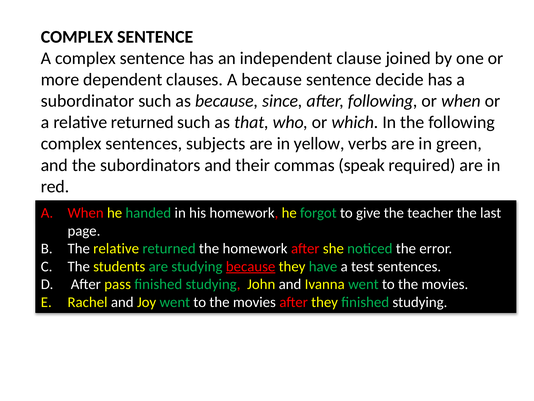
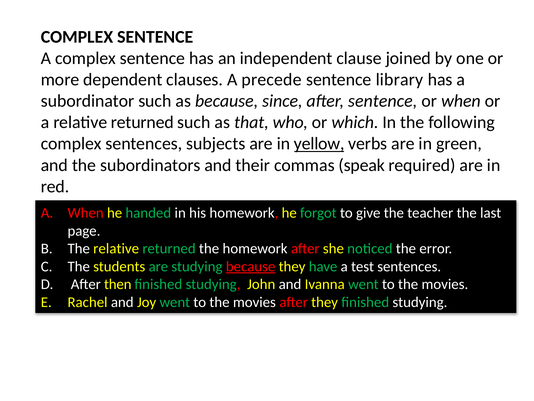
A because: because -> precede (272, 80)
decide: decide -> library (399, 80)
after following: following -> sentence (383, 101)
yellow underline: none -> present (319, 144)
pass: pass -> then (118, 284)
